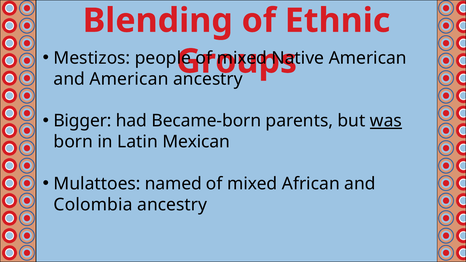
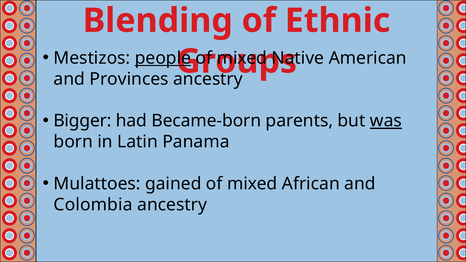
people underline: none -> present (163, 58)
and American: American -> Provinces (129, 79)
Mexican: Mexican -> Panama (196, 142)
named: named -> gained (173, 184)
